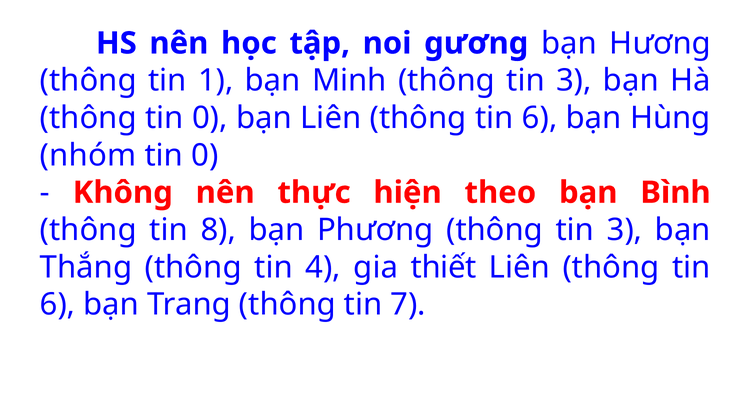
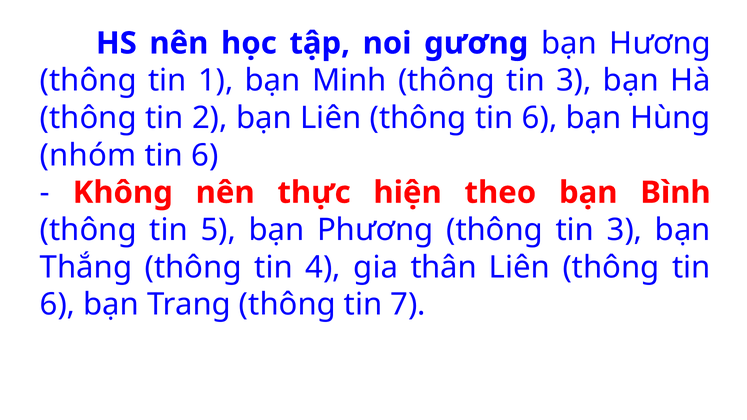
thông tin 0: 0 -> 2 (210, 118)
0: 0 -> 6 (205, 155)
8: 8 -> 5 (218, 230)
thiết: thiết -> thân (444, 267)
